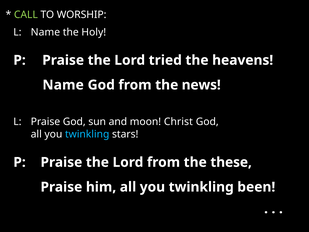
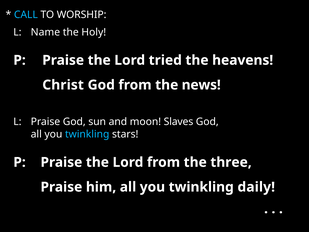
CALL colour: light green -> light blue (26, 15)
Name: Name -> Christ (63, 85)
Christ: Christ -> Slaves (178, 122)
these: these -> three (231, 162)
been: been -> daily (256, 187)
